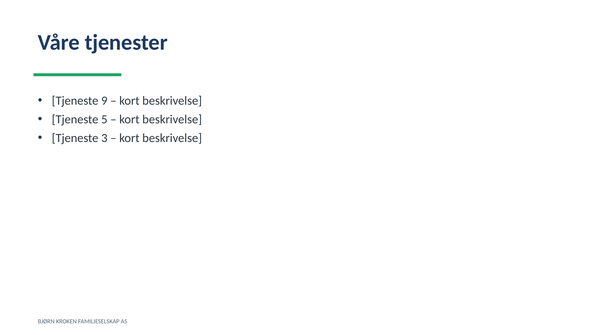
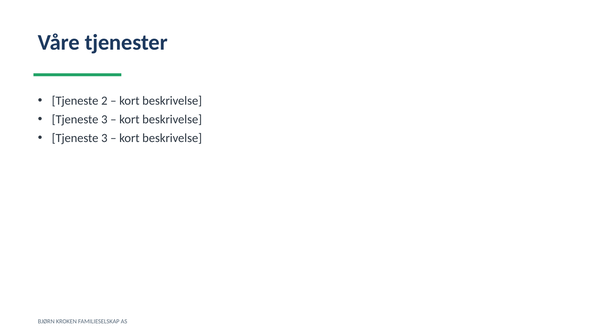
9: 9 -> 2 (104, 101)
5: 5 -> 3 (104, 119)
